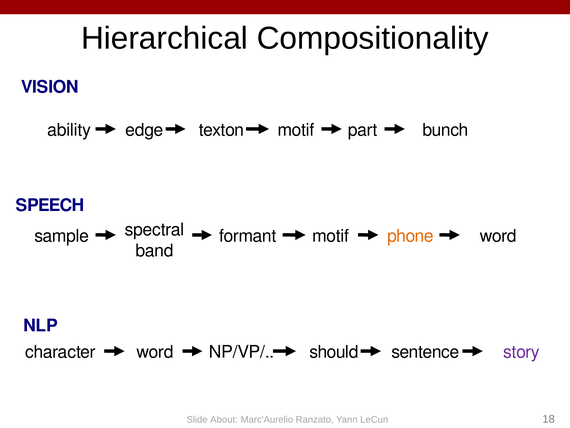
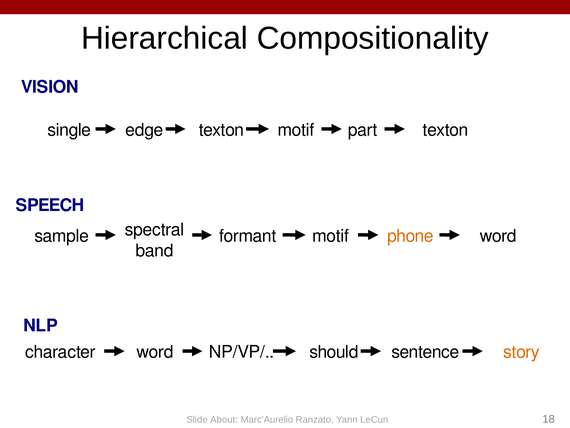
ability: ability -> single (69, 130)
part bunch: bunch -> texton (445, 130)
story colour: purple -> orange (521, 352)
